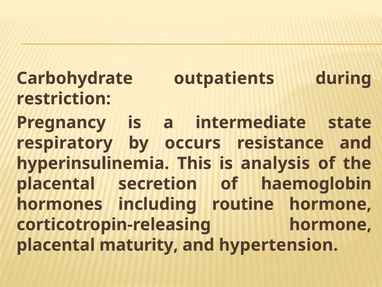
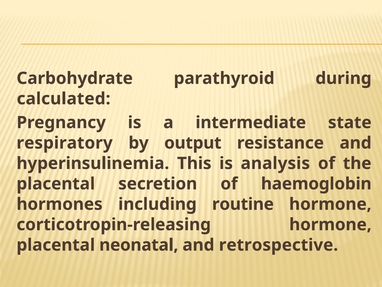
outpatients: outpatients -> parathyroid (224, 78)
restriction: restriction -> calculated (64, 99)
occurs: occurs -> output (193, 143)
maturity: maturity -> neonatal (139, 245)
hypertension: hypertension -> retrospective (278, 245)
